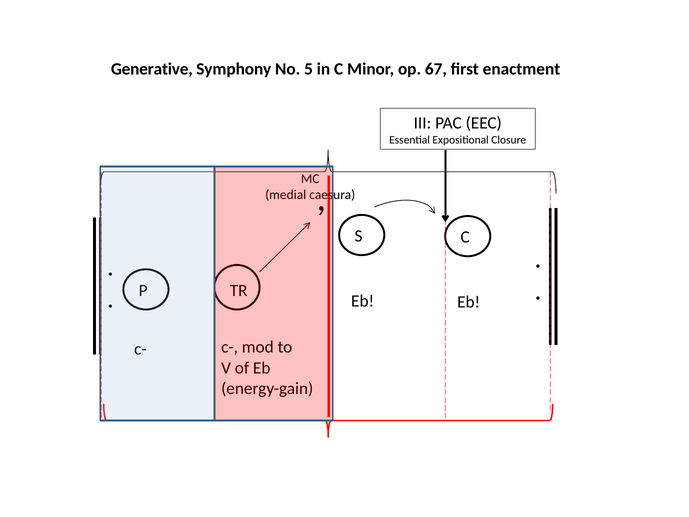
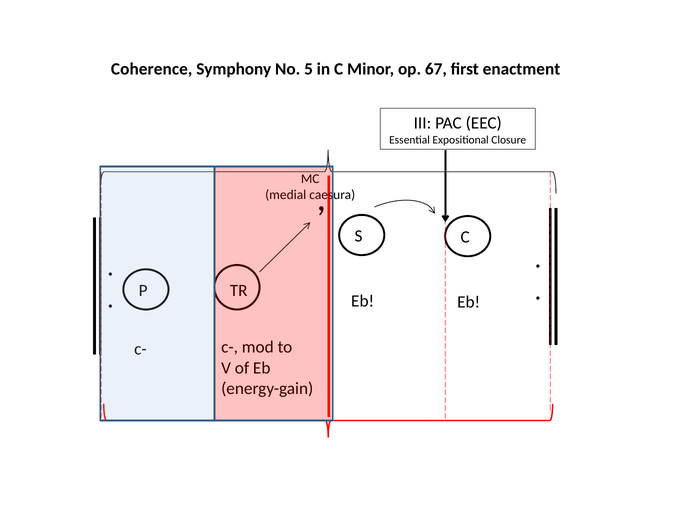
Generative: Generative -> Coherence (152, 69)
